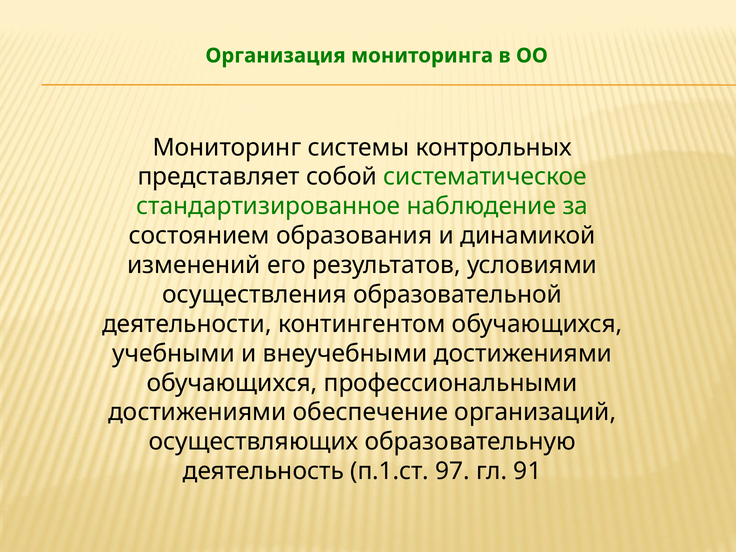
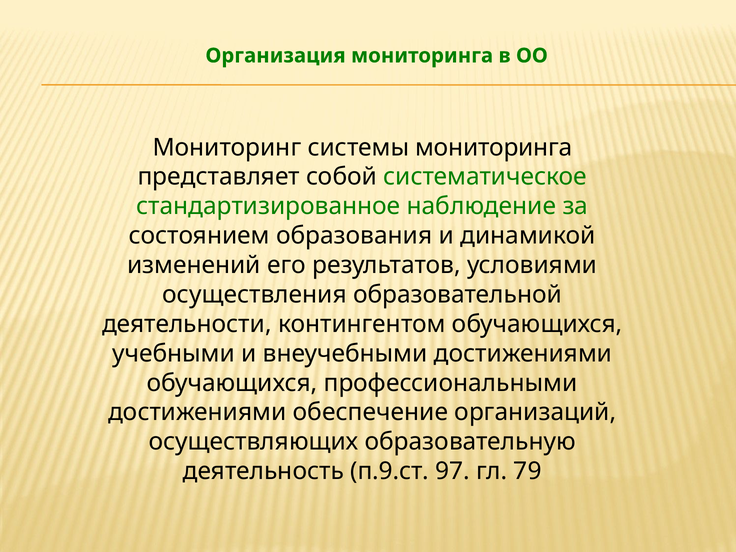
системы контрольных: контрольных -> мониторинга (494, 147)
п.1.ст: п.1.ст -> п.9.ст (390, 471)
91: 91 -> 79 (528, 471)
